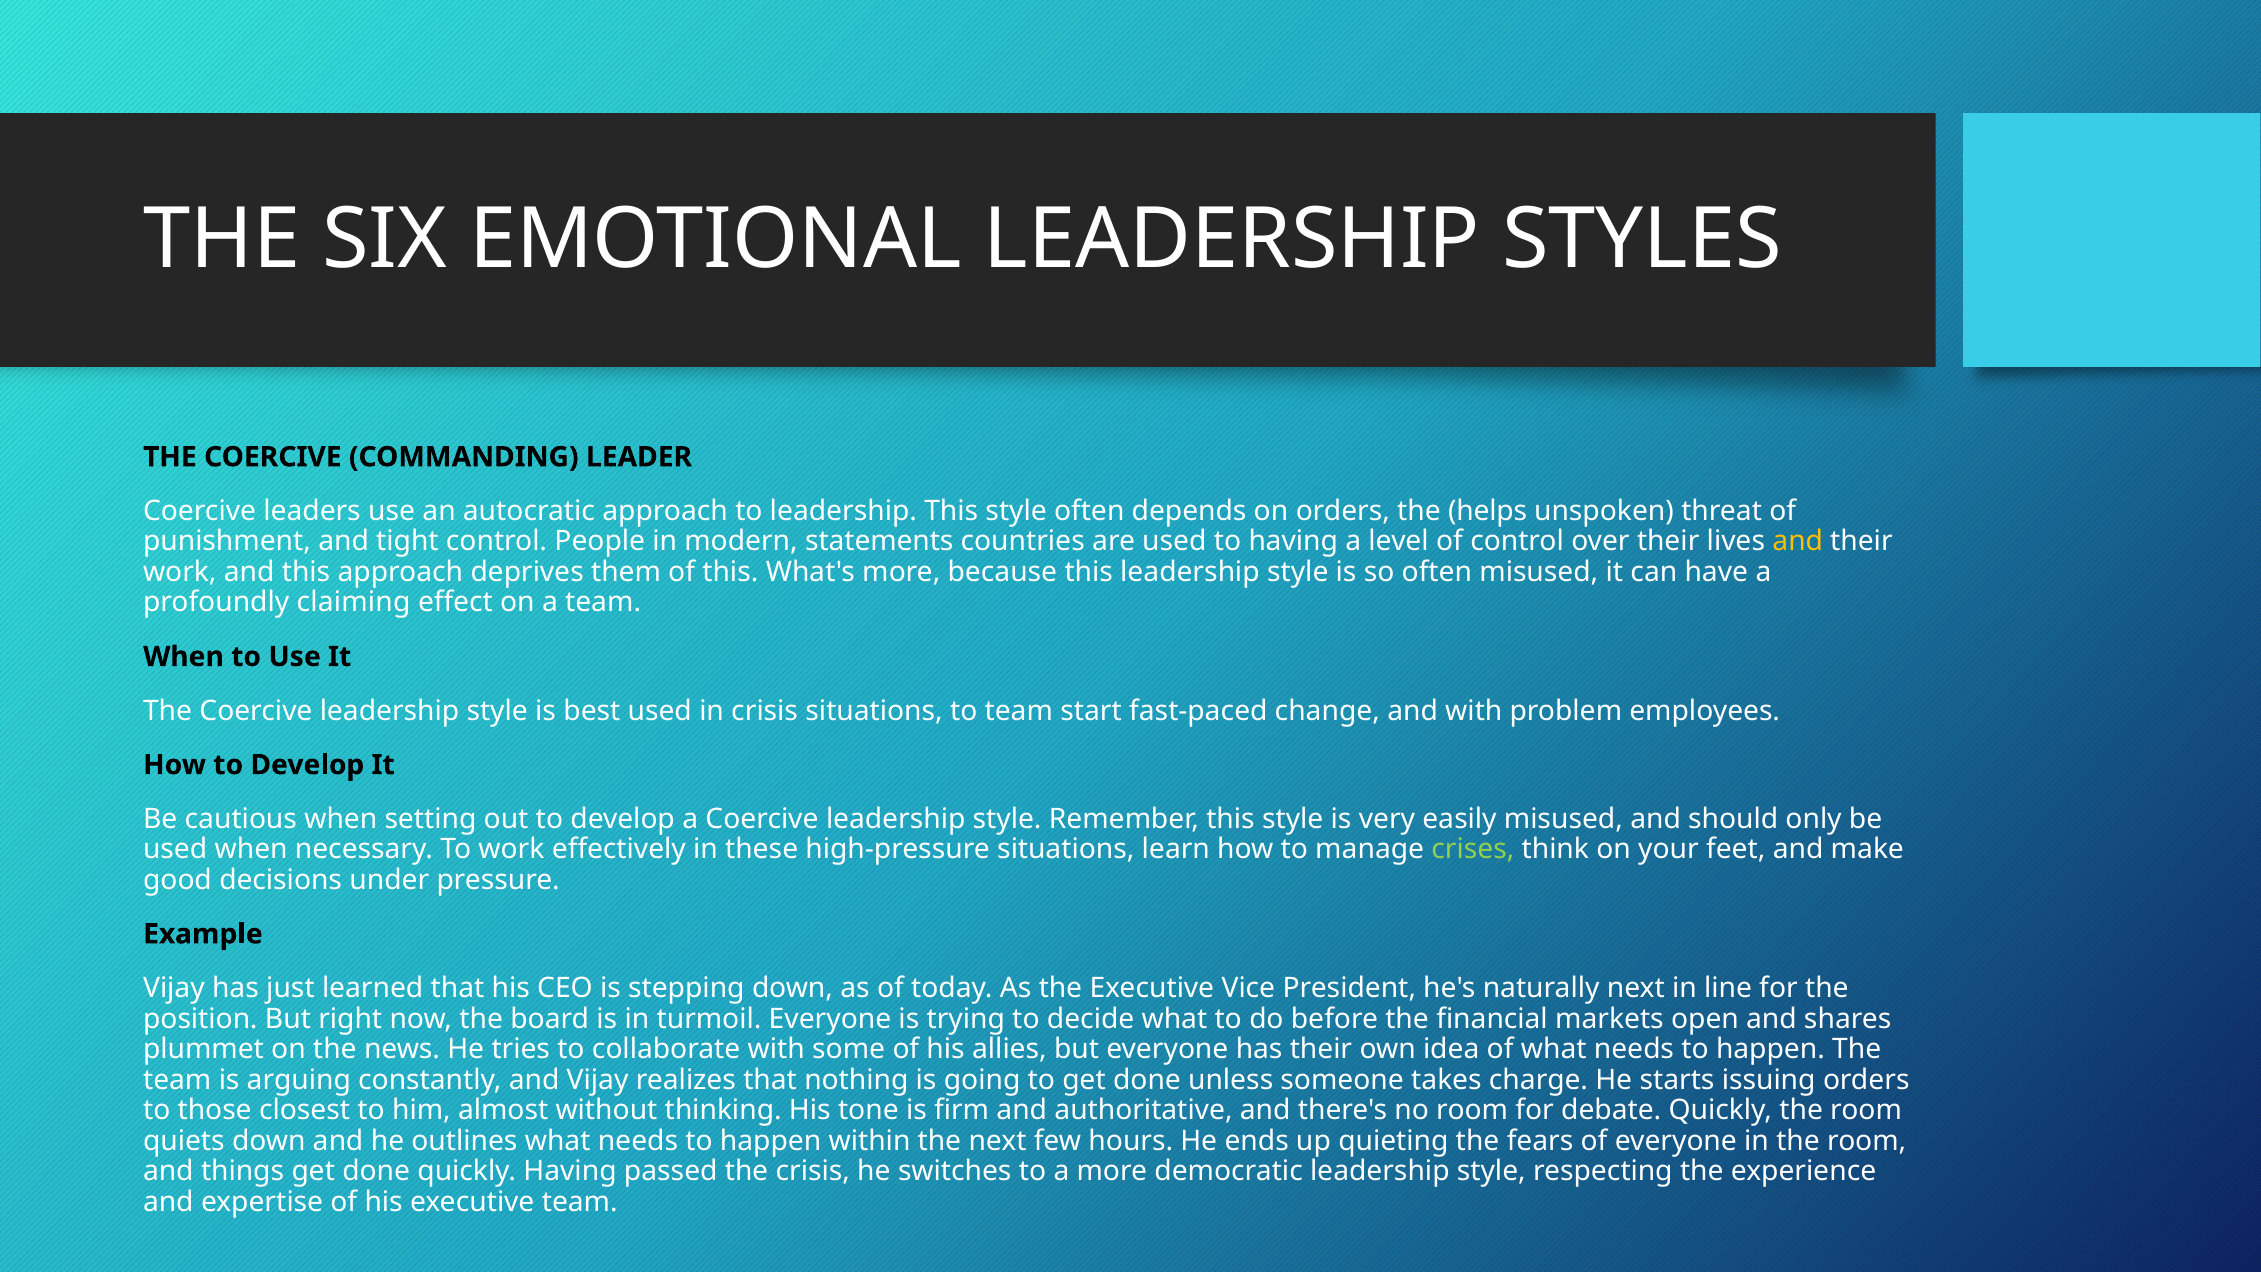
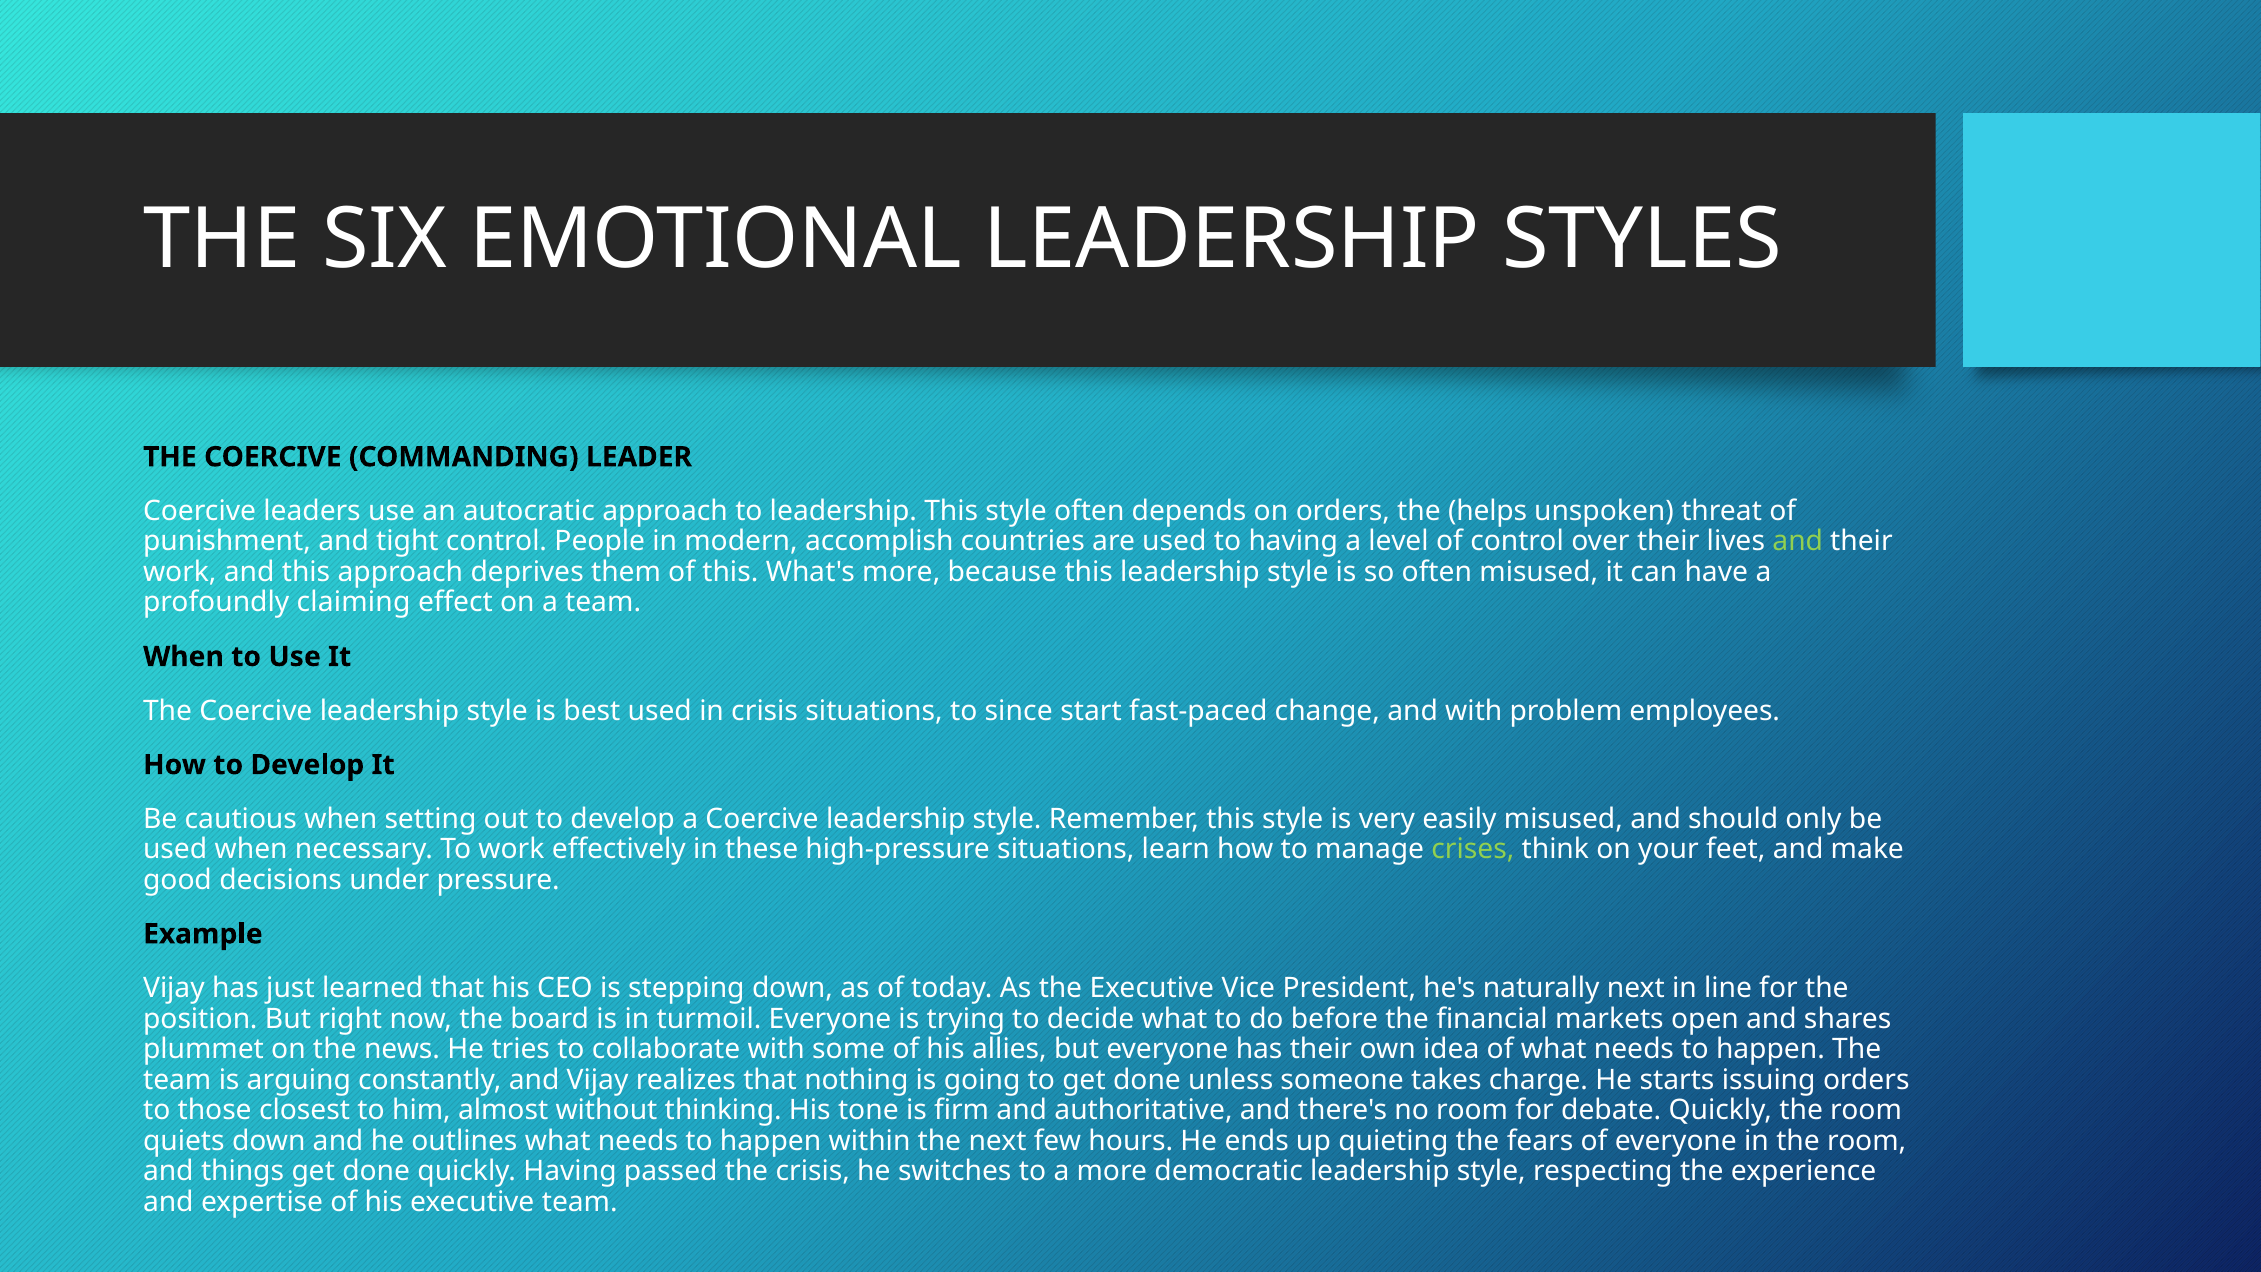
statements: statements -> accomplish (879, 542)
and colour: yellow -> light green (1798, 542)
to team: team -> since (1019, 711)
